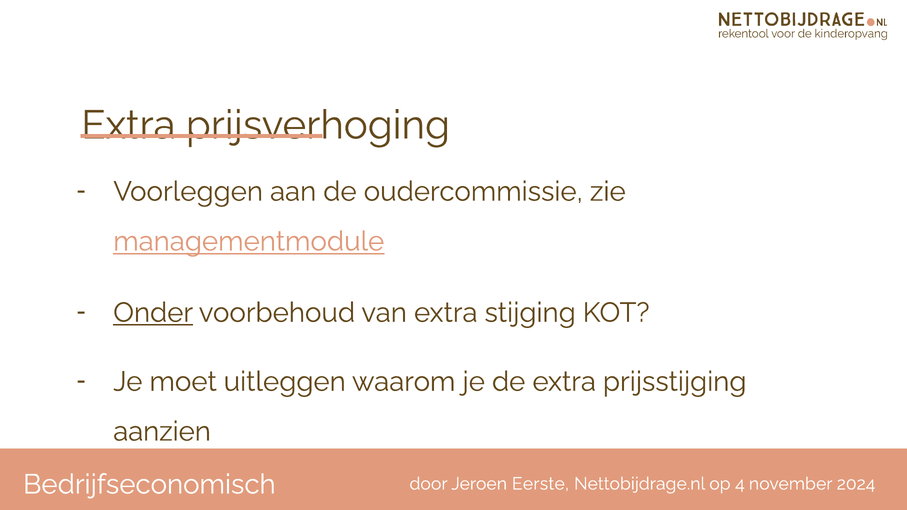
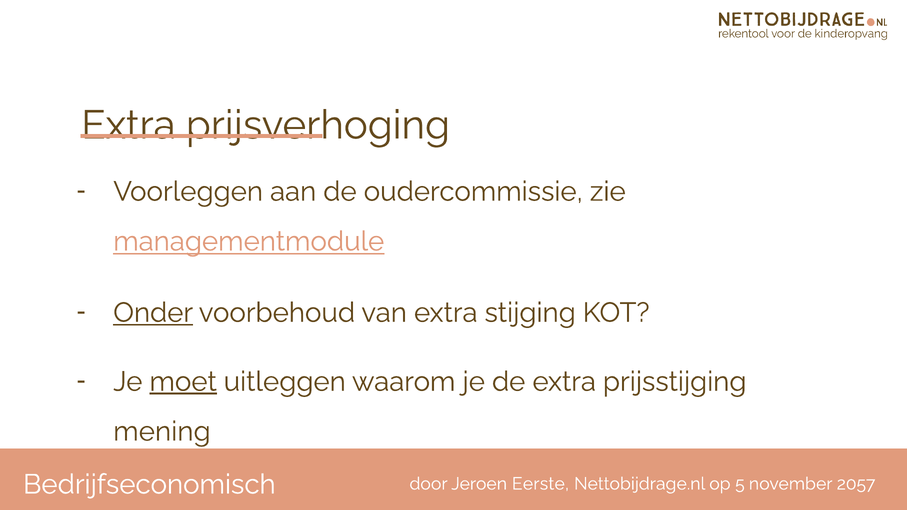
moet underline: none -> present (183, 382)
aanzien: aanzien -> mening (162, 432)
4: 4 -> 5 (740, 484)
2024: 2024 -> 2057 (856, 484)
